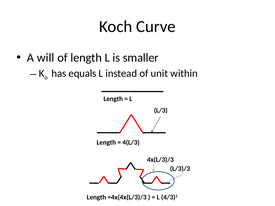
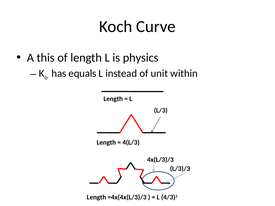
will: will -> this (46, 58)
smaller: smaller -> physics (141, 58)
